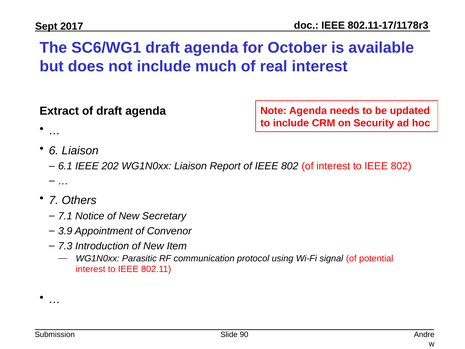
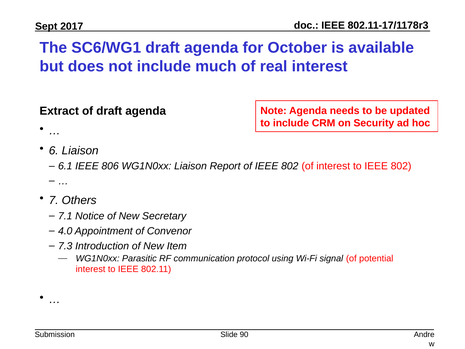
202: 202 -> 806 (110, 166)
3.9: 3.9 -> 4.0 (65, 231)
